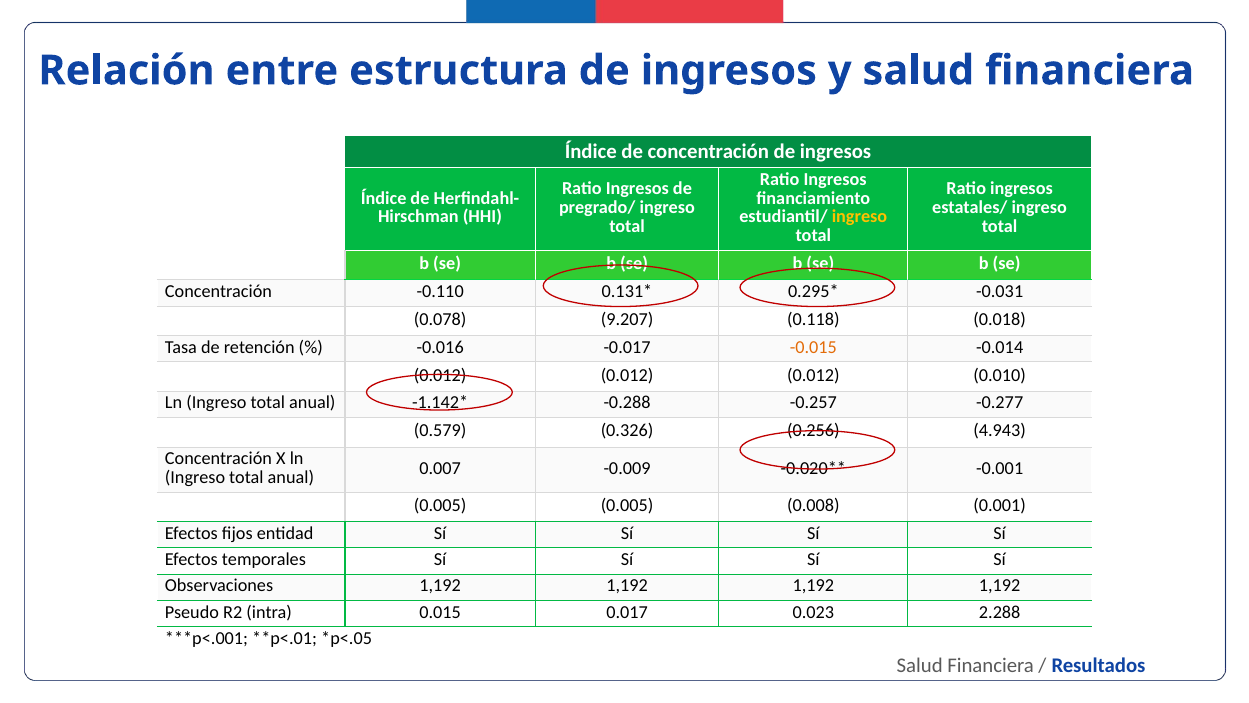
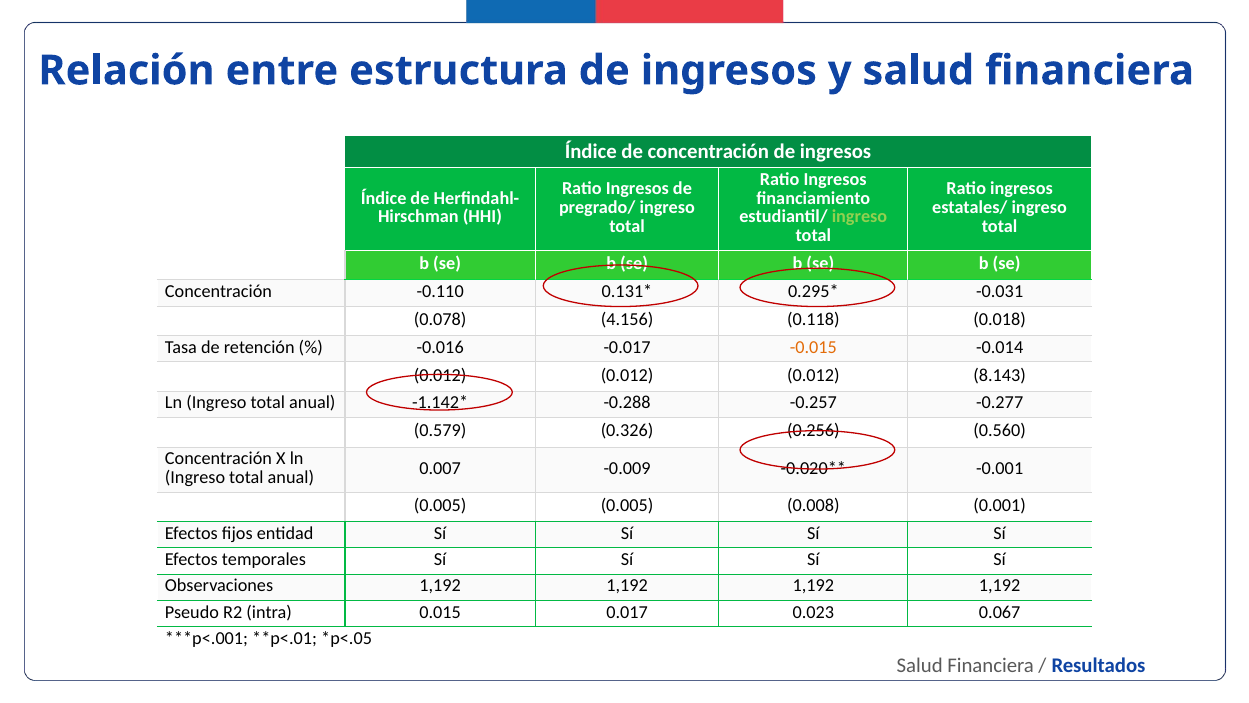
ingreso colour: yellow -> light green (860, 217)
9.207: 9.207 -> 4.156 (627, 319)
0.010: 0.010 -> 8.143 (1000, 375)
4.943: 4.943 -> 0.560 (1000, 431)
2.288: 2.288 -> 0.067 (1000, 612)
